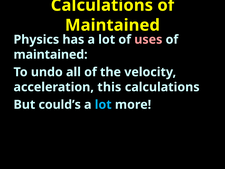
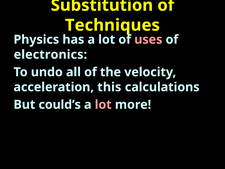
Calculations: Calculations -> Substitution (102, 5)
Maintained: Maintained -> Techniques (112, 25)
maintained: maintained -> electronics (50, 54)
lot colour: light blue -> pink (103, 104)
